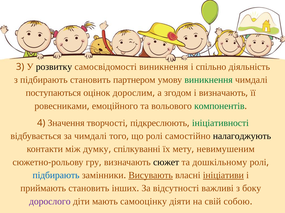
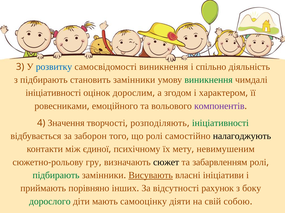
розвитку colour: black -> blue (54, 67)
становить партнером: партнером -> замінники (134, 80)
поступаються: поступаються -> ініціативності (53, 93)
і визначають: визначають -> характером (222, 93)
компонентів colour: green -> purple (219, 106)
підкреслюють: підкреслюють -> розподіляють (159, 123)
за чимдалі: чимдалі -> заборон (90, 136)
думку: думку -> єдиної (96, 150)
спілкуванні: спілкуванні -> психічному (137, 150)
дошкільному: дошкільному -> забарвленням (220, 163)
підбирають colour: blue -> green (56, 176)
ініціативи underline: present -> none (223, 176)
приймають становить: становить -> порівняно (89, 189)
важливі: важливі -> рахунок (218, 189)
дорослого colour: purple -> green (50, 202)
